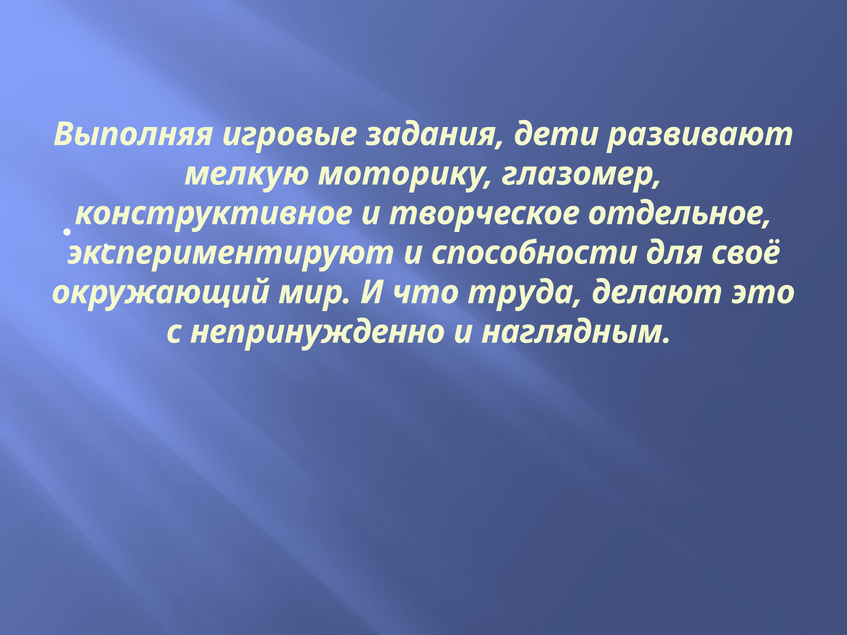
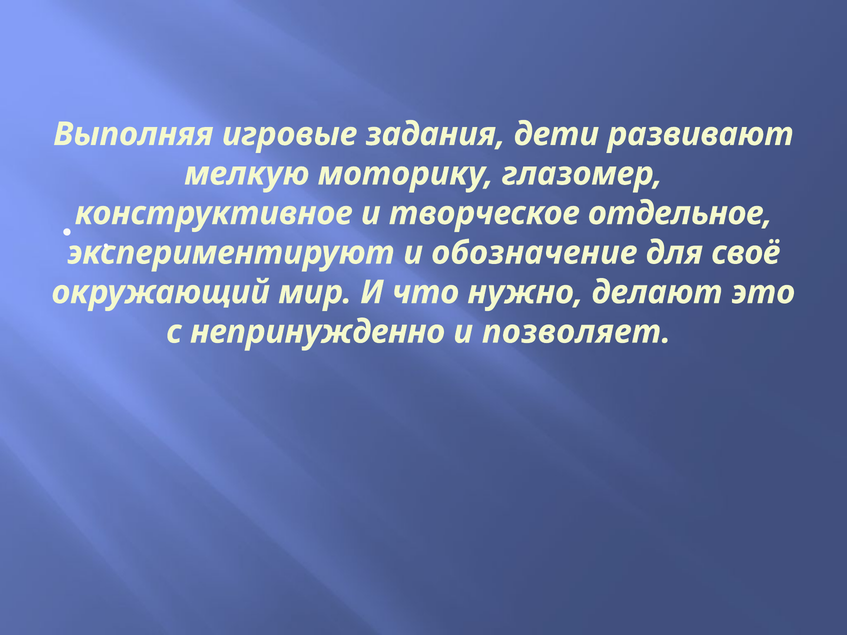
способности: способности -> обозначение (534, 253)
труда: труда -> нужно (525, 292)
наглядным: наглядным -> позволяет (577, 332)
